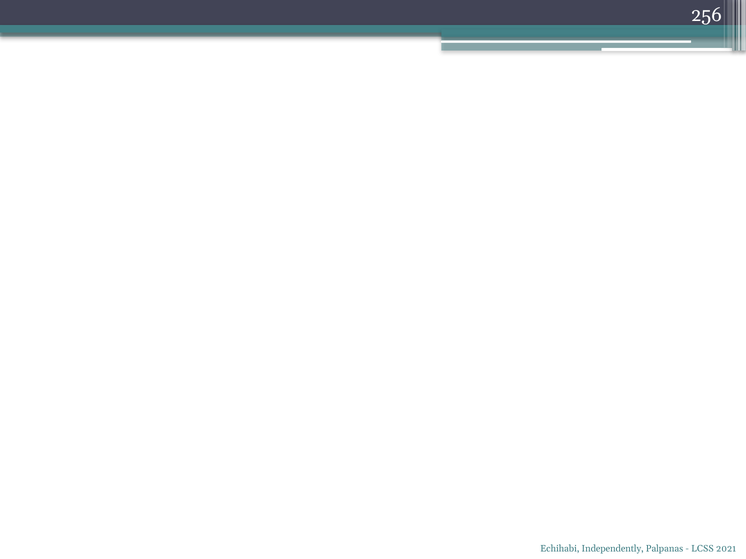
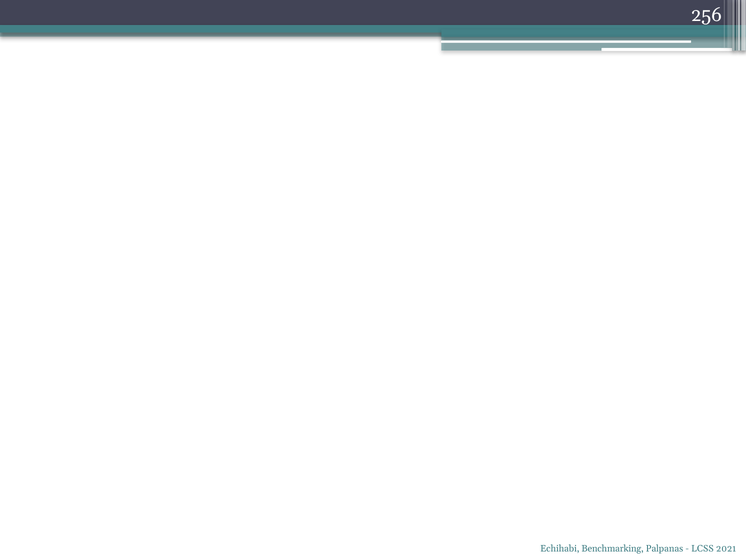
Independently: Independently -> Benchmarking (613, 549)
